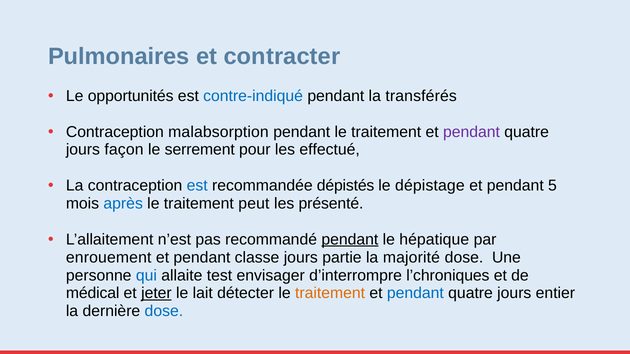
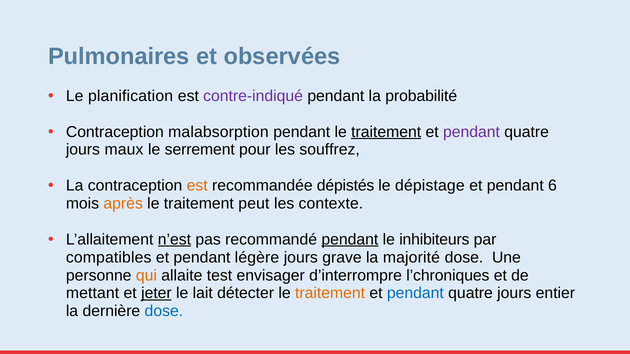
contracter: contracter -> observées (282, 56)
opportunités: opportunités -> planification (131, 96)
contre-indiqué colour: blue -> purple (253, 96)
transférés: transférés -> probabilité (421, 96)
traitement underline: none -> present (386, 132)
façon: façon -> maux (124, 150)
effectué: effectué -> souffrez (330, 150)
est colour: blue -> orange (197, 186)
5: 5 -> 6 (552, 186)
après colour: blue -> orange (123, 204)
présenté: présenté -> contexte (331, 204)
n’est underline: none -> present (174, 240)
hépatique: hépatique -> inhibiteurs (434, 240)
enrouement: enrouement -> compatibles (109, 258)
classe: classe -> légère (257, 258)
partie: partie -> grave (342, 258)
qui colour: blue -> orange (146, 276)
médical: médical -> mettant (93, 294)
